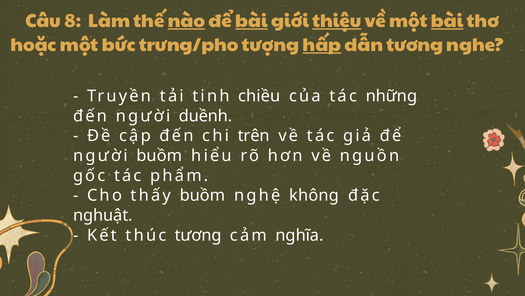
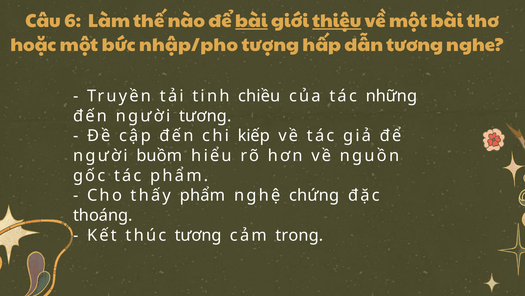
8: 8 -> 6 (73, 21)
nào underline: present -> none (186, 21)
bài underline: present -> none (447, 21)
trưng/pho: trưng/pho -> nhập/pho (189, 45)
hấp underline: present -> none (322, 45)
người duềnh: duềnh -> tương (205, 116)
trên: trên -> kiếp (254, 136)
thấy buồm: buồm -> phẩm (202, 195)
không: không -> chứng (314, 195)
nghuật: nghuật -> thoáng (103, 215)
nghĩa: nghĩa -> trong (299, 235)
